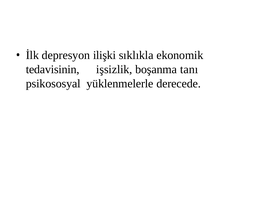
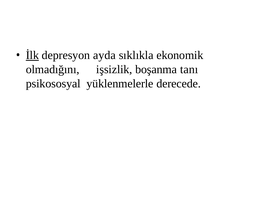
İlk underline: none -> present (32, 55)
ilişki: ilişki -> ayda (104, 55)
tedavisinin: tedavisinin -> olmadığını (53, 69)
